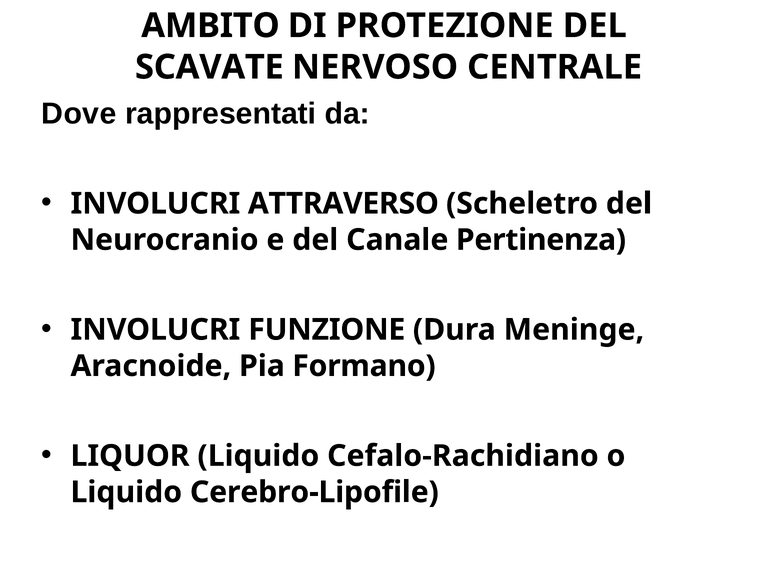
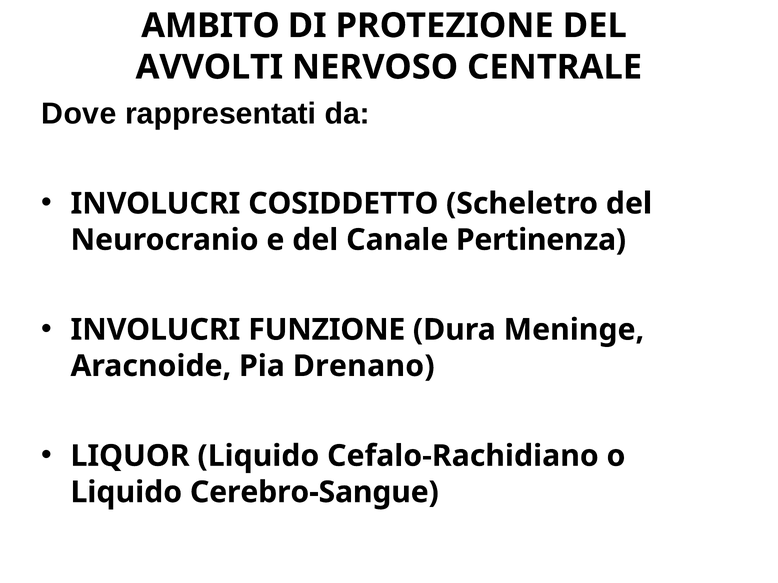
SCAVATE: SCAVATE -> AVVOLTI (209, 67)
ATTRAVERSO: ATTRAVERSO -> COSIDDETTO (343, 204)
Formano: Formano -> Drenano (364, 366)
Cerebro-Lipofile: Cerebro-Lipofile -> Cerebro-Sangue (314, 493)
